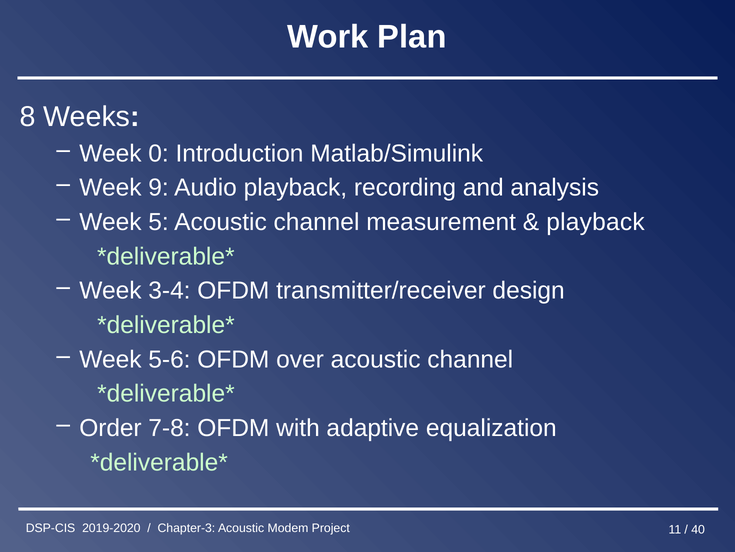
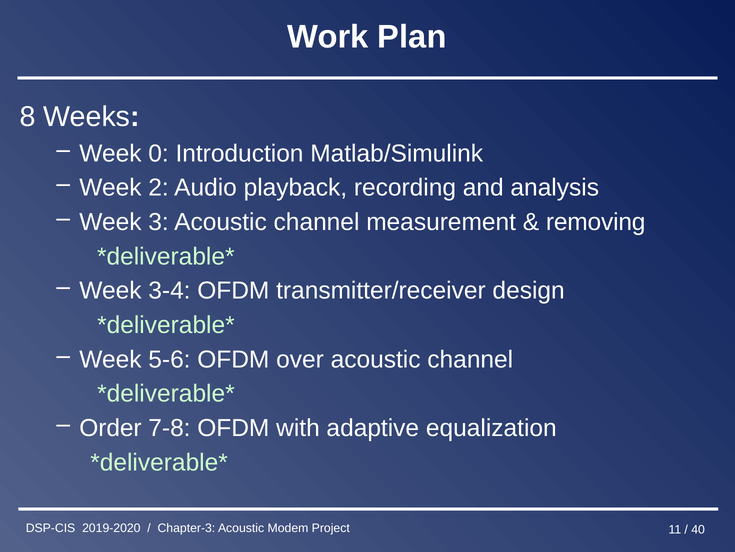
9: 9 -> 2 (159, 188)
5: 5 -> 3 (159, 222)
playback: playback -> removing (596, 222)
